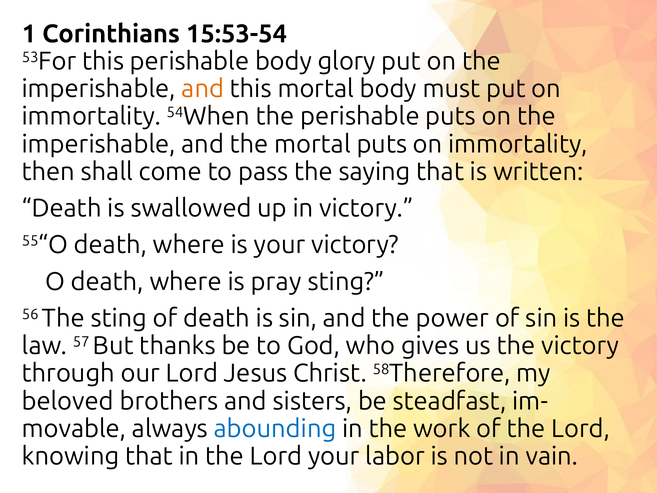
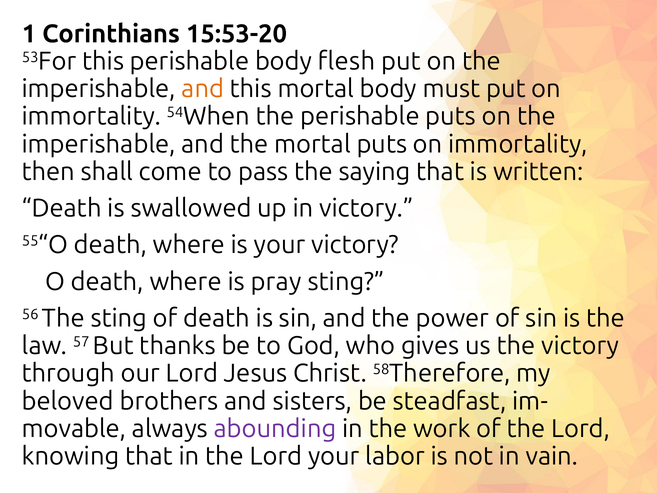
15:53-54: 15:53-54 -> 15:53-20 (236, 34)
glory: glory -> flesh (347, 61)
abounding colour: blue -> purple (275, 428)
